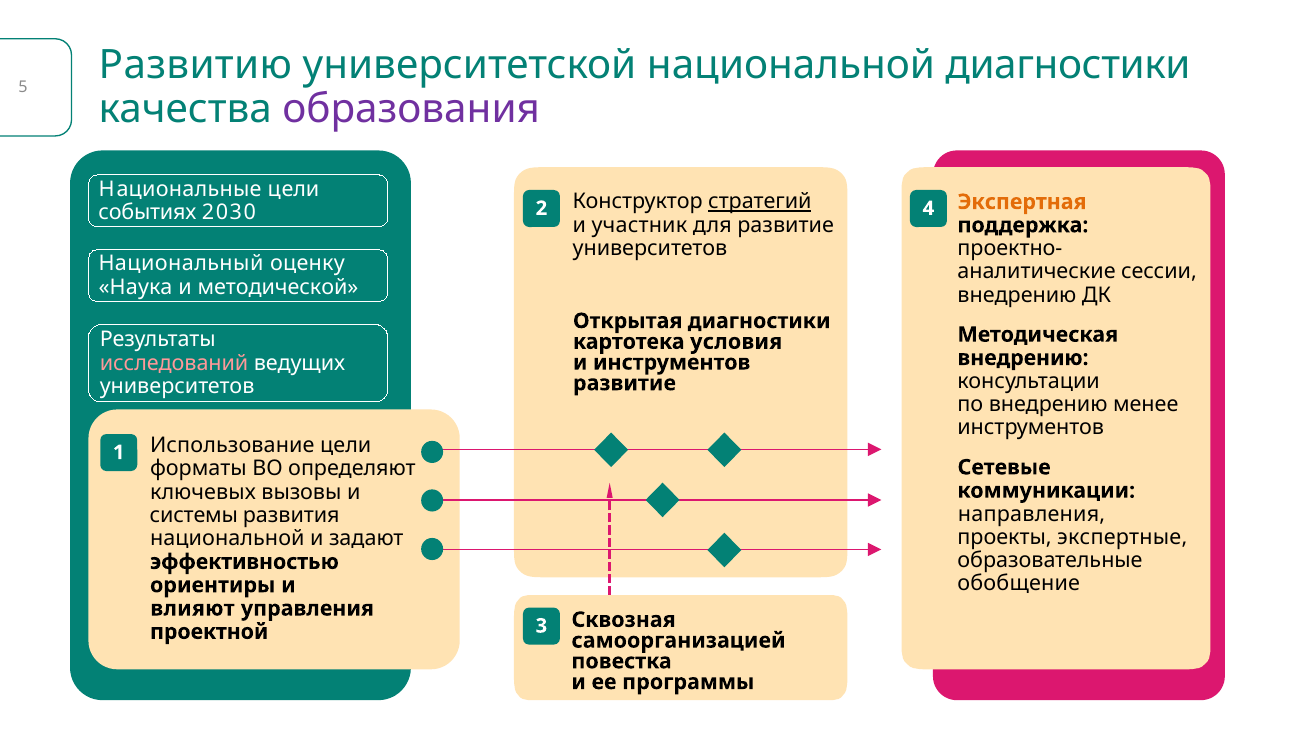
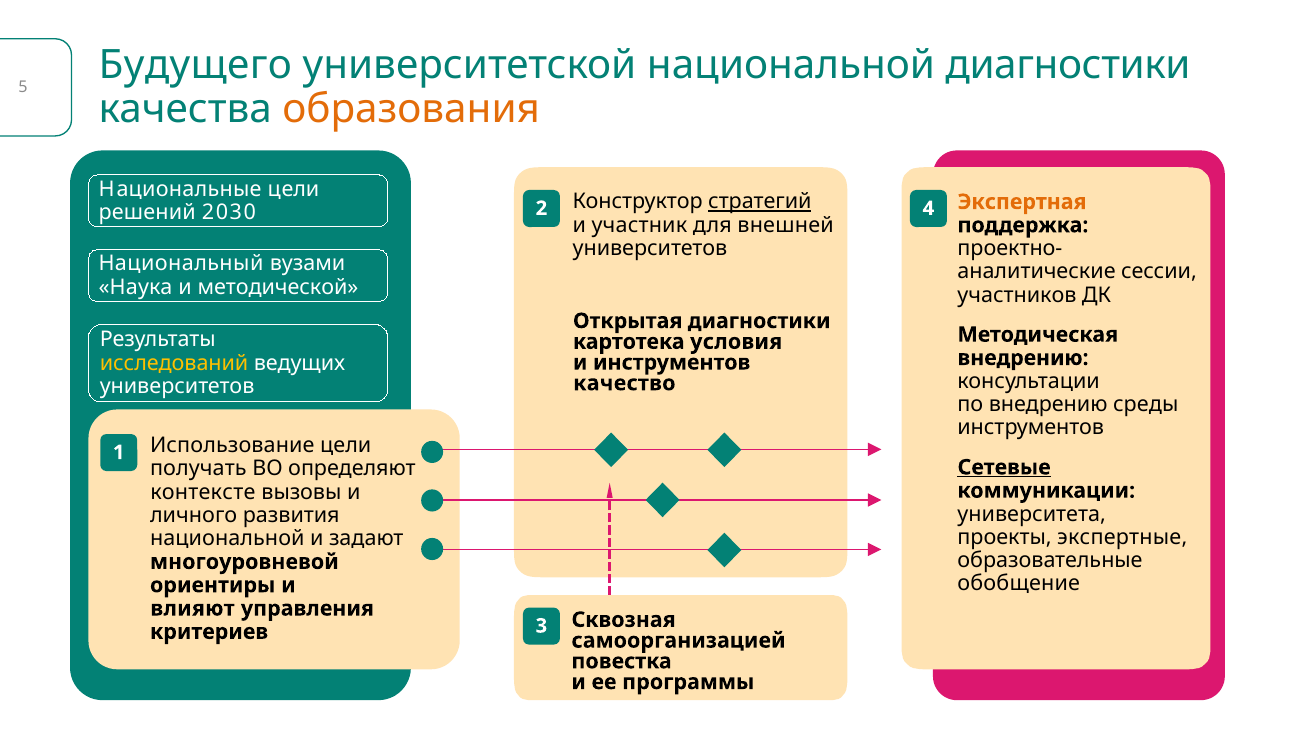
Развитию: Развитию -> Будущего (195, 65)
образования colour: purple -> orange (411, 109)
событиях: событиях -> решений (147, 212)
для развитие: развитие -> внешней (786, 225)
оценку: оценку -> вузами (308, 263)
внедрению: внедрению -> участников (1017, 295)
исследований colour: pink -> yellow (174, 363)
развитие: развитие -> качество (624, 383)
менее: менее -> среды (1146, 404)
форматы: форматы -> получать (198, 468)
Сетевые underline: none -> present (1004, 467)
ключевых: ключевых -> контексте (203, 492)
направления: направления -> университета (1032, 514)
системы: системы -> личного (194, 515)
эффективностью: эффективностью -> многоуровневой (244, 561)
проектной: проектной -> критериев (209, 631)
